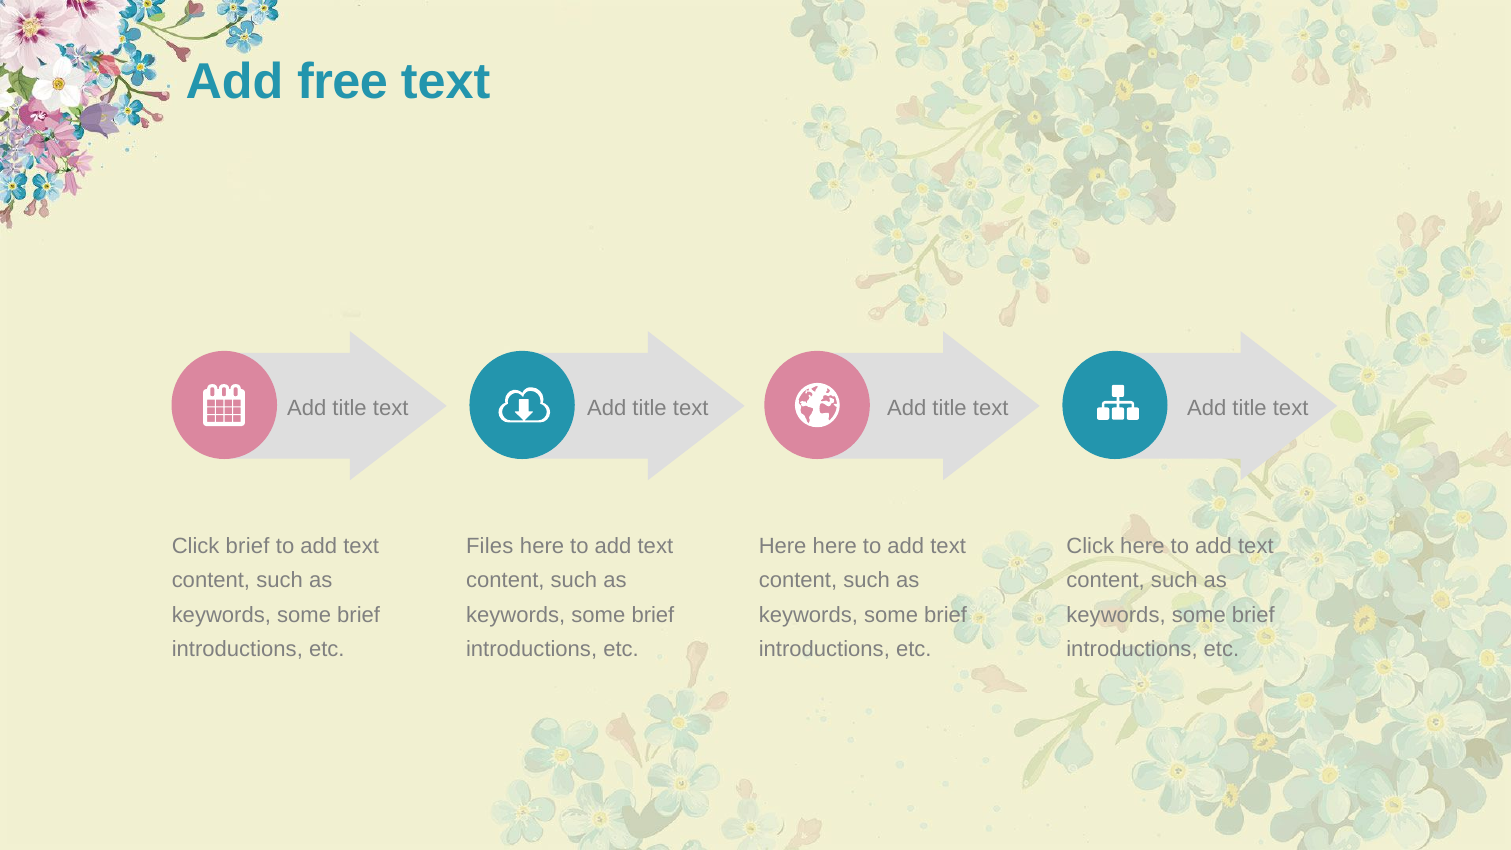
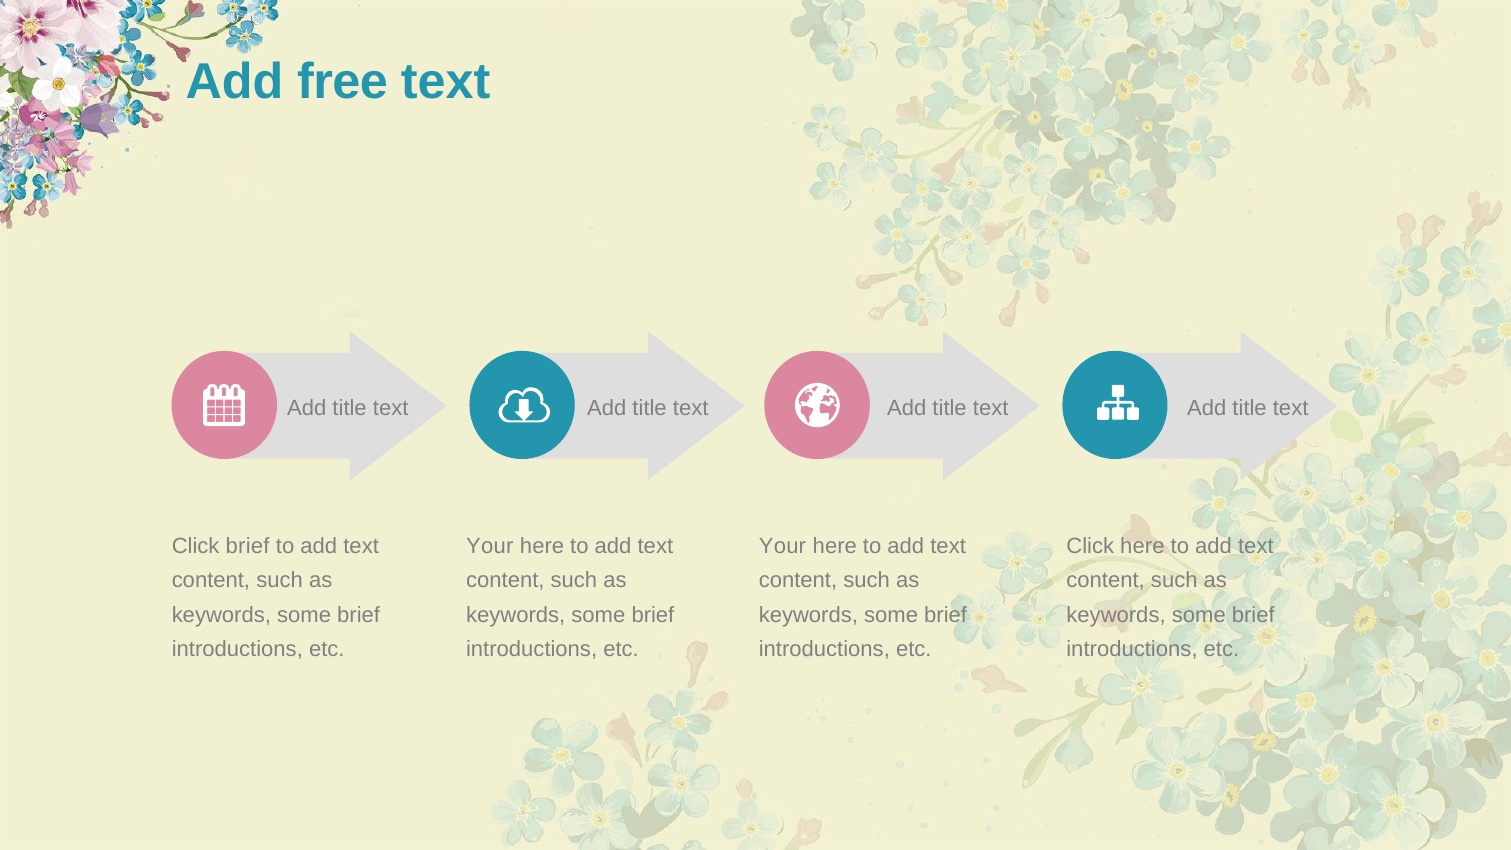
Files: Files -> Your (490, 546)
Here: Here -> Your (782, 546)
